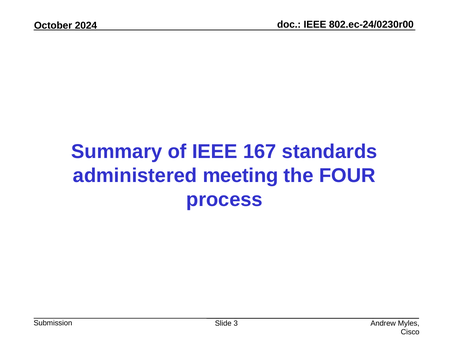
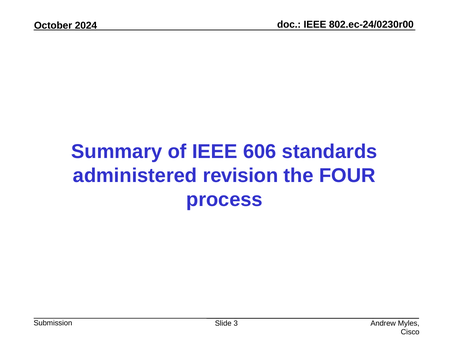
167: 167 -> 606 (260, 151)
meeting: meeting -> revision (240, 175)
